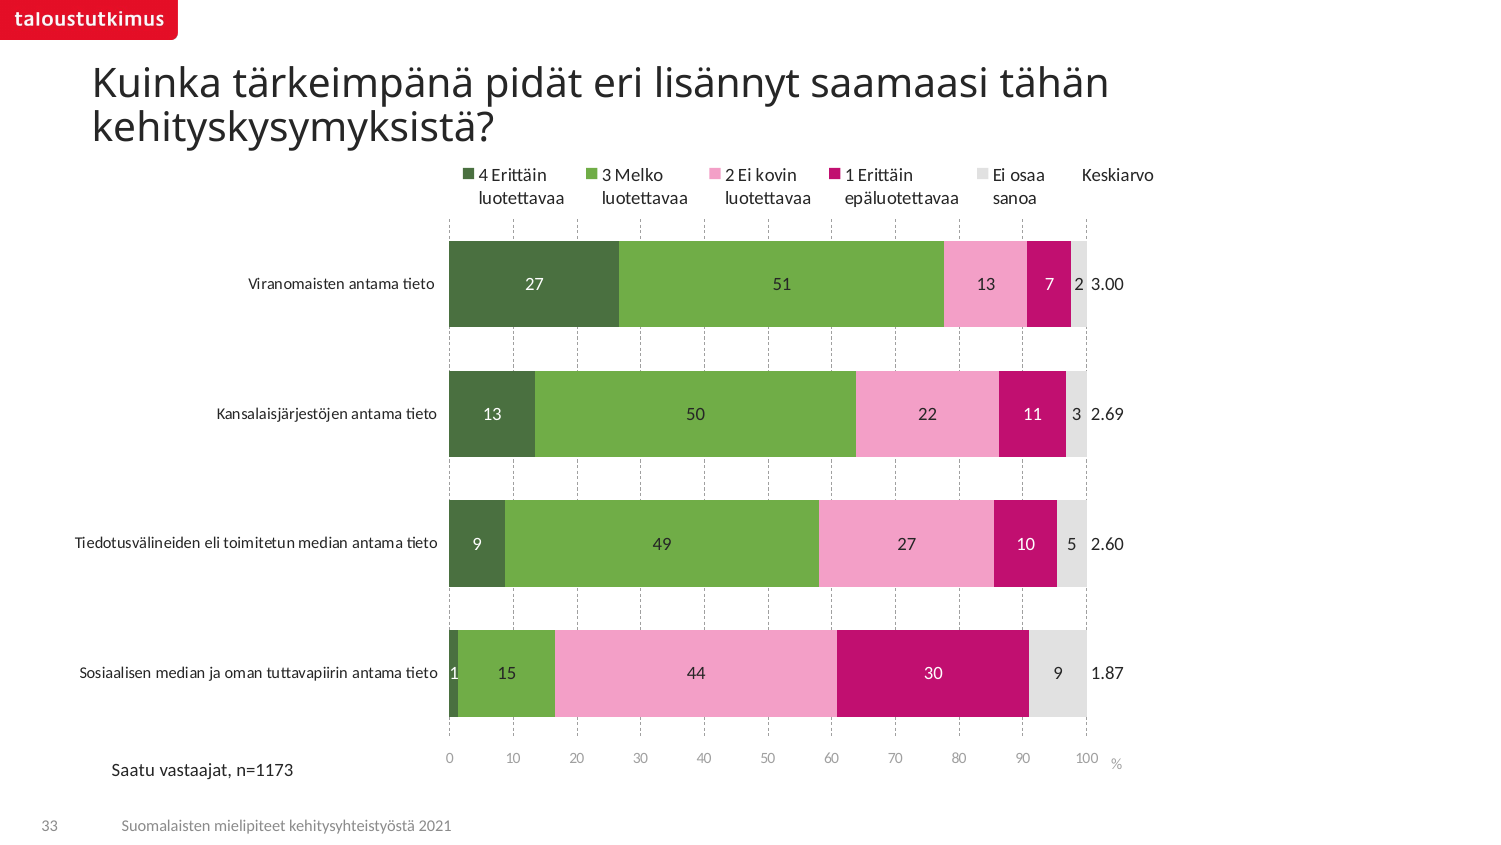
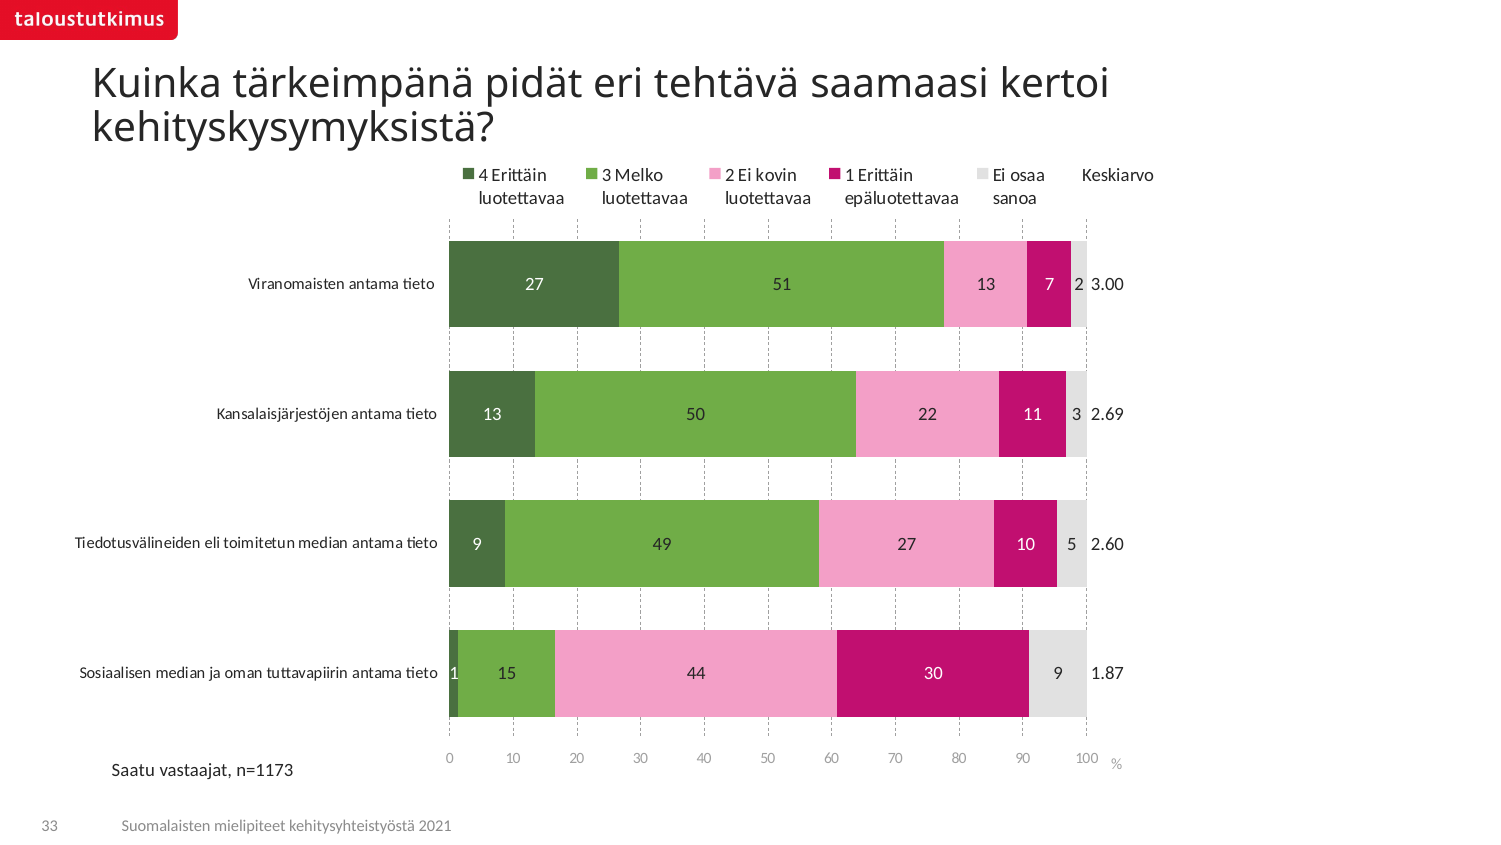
lisännyt: lisännyt -> tehtävä (727, 84)
tähän: tähän -> kertoi (1055, 84)
